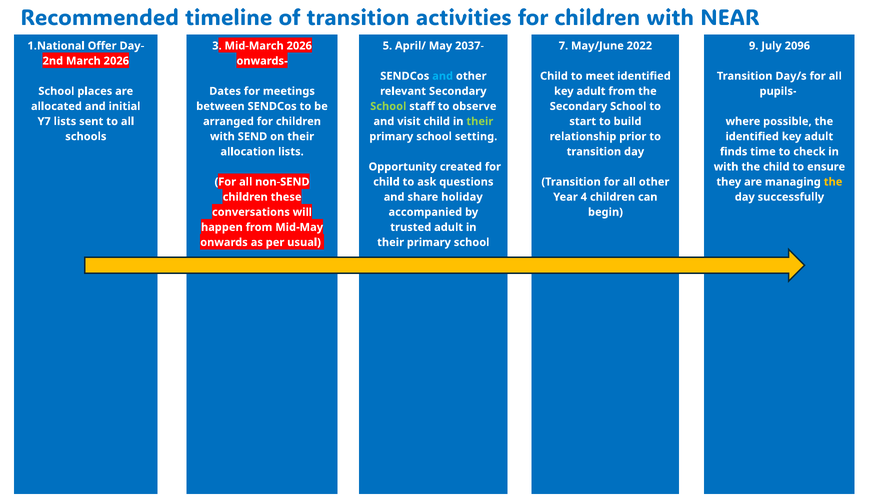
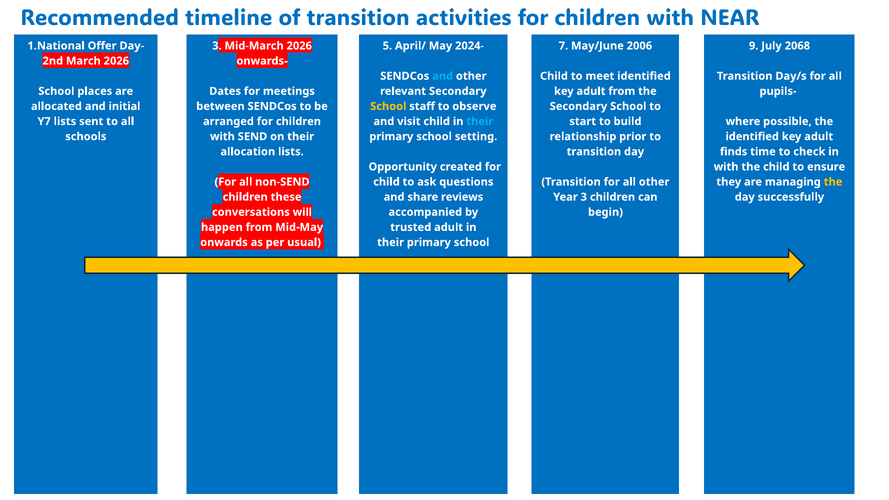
2037-: 2037- -> 2024- (470, 46)
2022: 2022 -> 2006 (639, 46)
2096: 2096 -> 2068 (797, 46)
School colour: light green -> yellow (388, 106)
their colour: light green -> light blue (480, 121)
share holiday: holiday -> reviews (462, 197)
Year 4: 4 -> 3 (584, 197)
